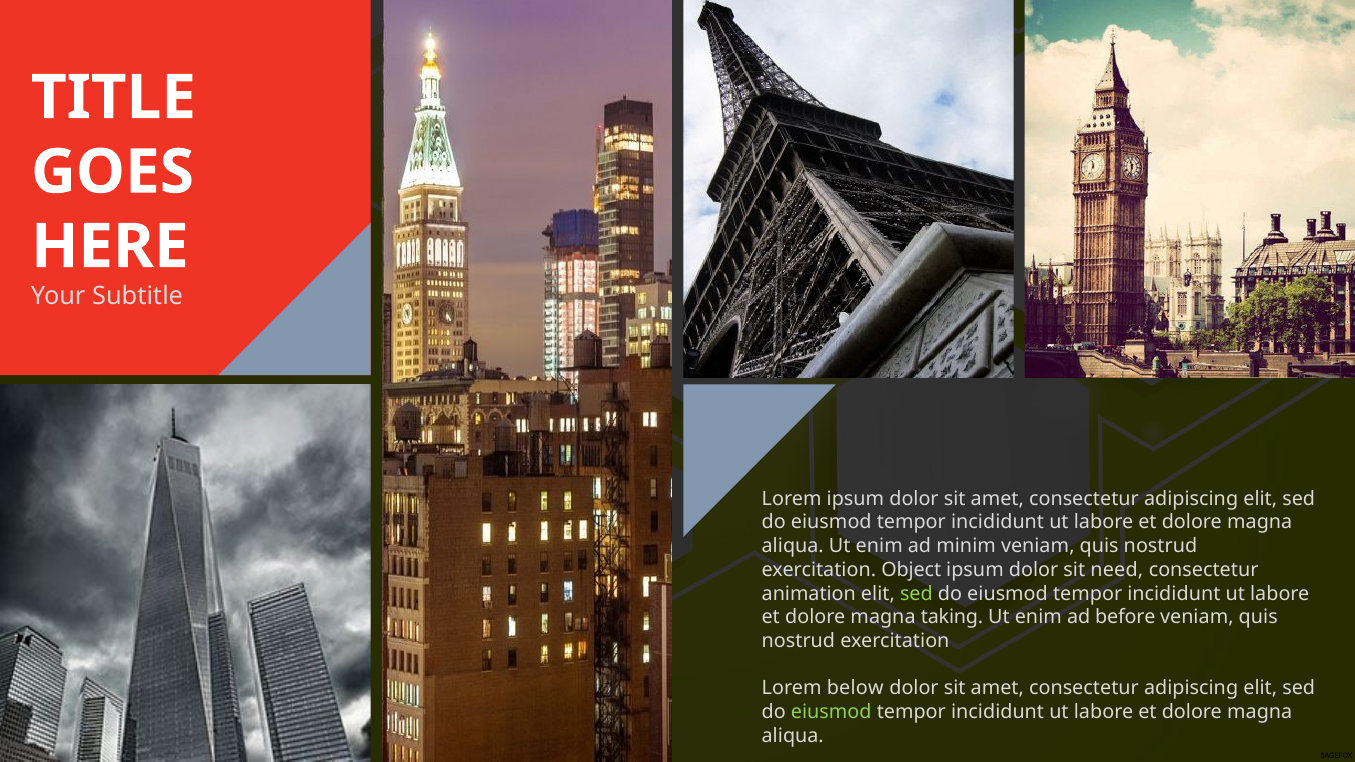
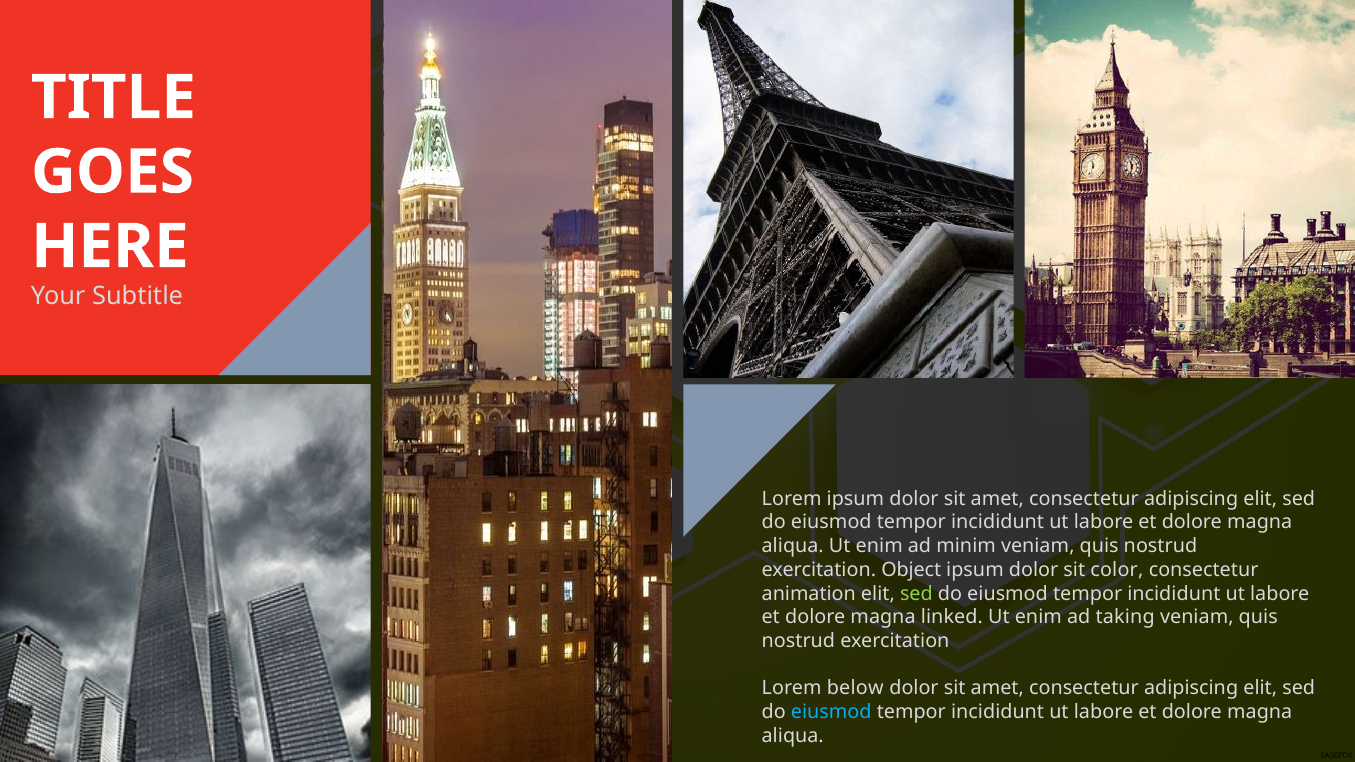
need: need -> color (1117, 570)
taking: taking -> linked (952, 617)
before: before -> taking (1125, 617)
eiusmod colour: light green -> light blue (831, 712)
